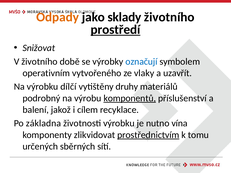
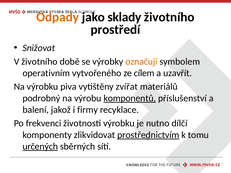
prostředí underline: present -> none (115, 30)
označují colour: blue -> orange (141, 62)
vlaky: vlaky -> cílem (144, 73)
dílčí: dílčí -> piva (68, 87)
druhy: druhy -> zvířat (127, 87)
cílem: cílem -> firmy (88, 110)
základna: základna -> frekvenci (44, 123)
vína: vína -> dílčí (179, 123)
určených underline: none -> present (40, 147)
